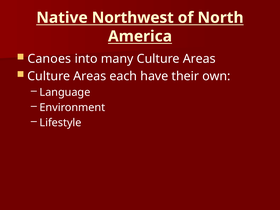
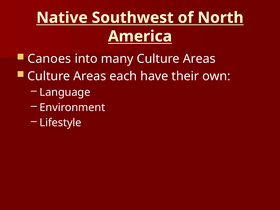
Northwest: Northwest -> Southwest (133, 18)
